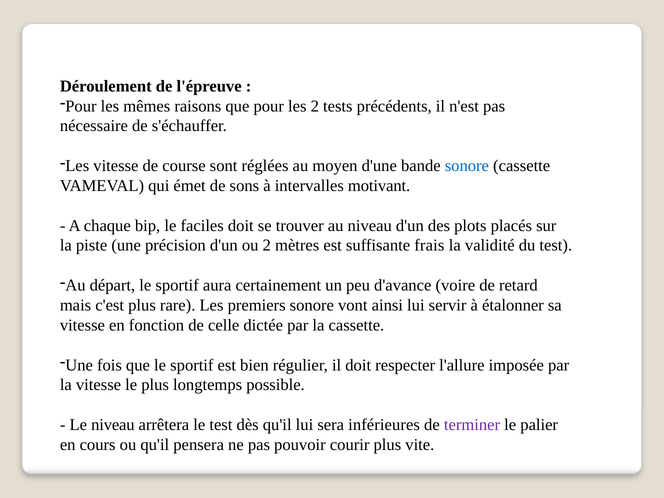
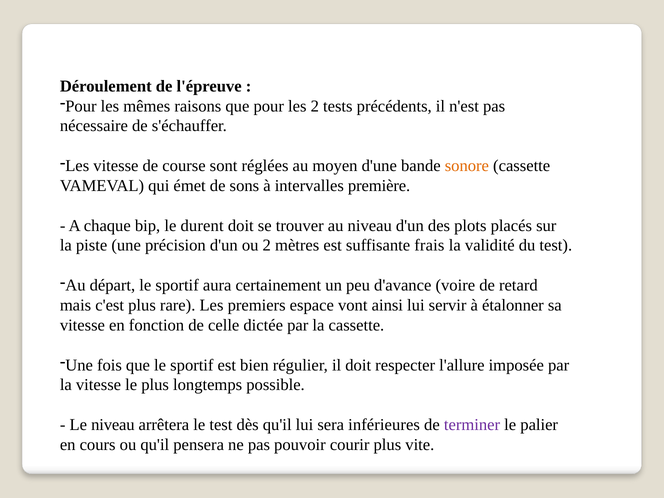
sonore colour: blue -> orange (467, 166)
motivant: motivant -> première (379, 186)
faciles: faciles -> durent (202, 226)
premiers sonore: sonore -> espace (312, 305)
